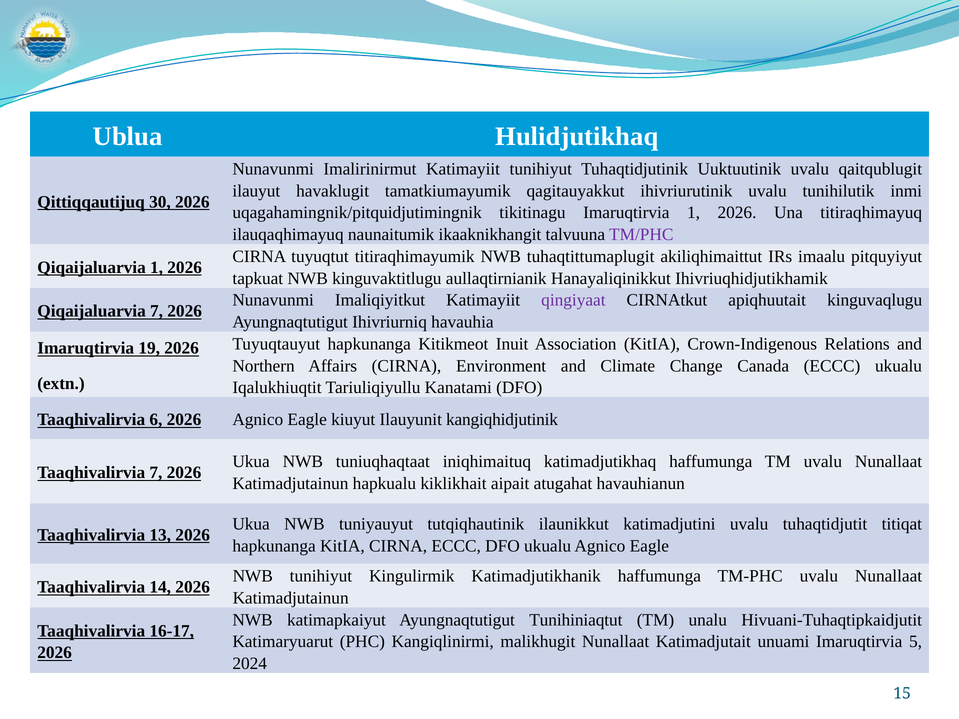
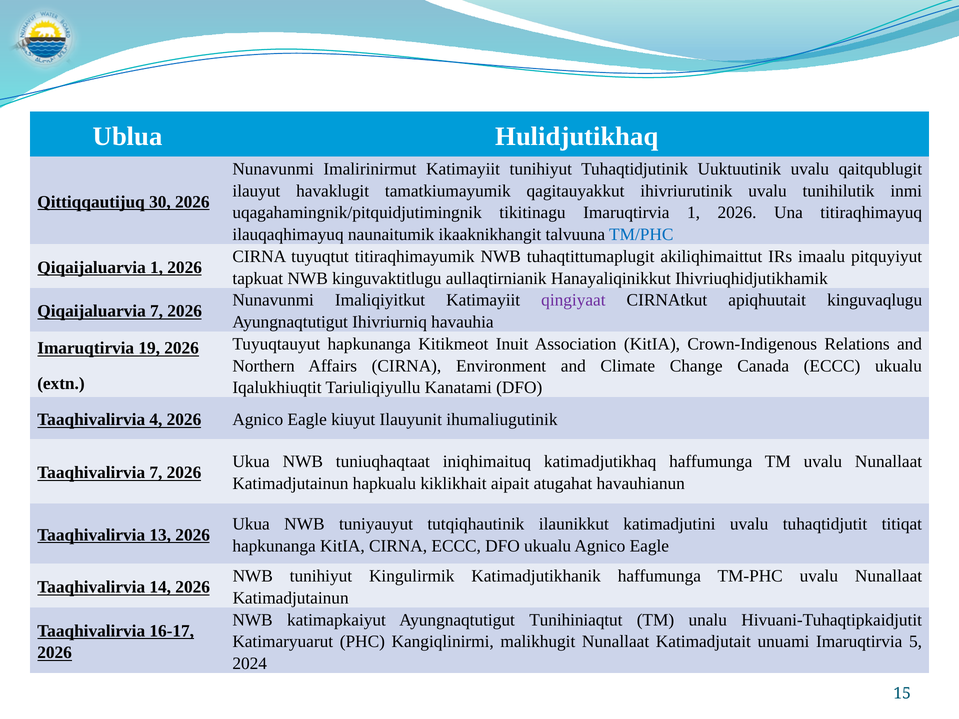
TM/PHC colour: purple -> blue (641, 235)
6: 6 -> 4 (156, 420)
kangiqhidjutinik: kangiqhidjutinik -> ihumaliugutinik (502, 420)
